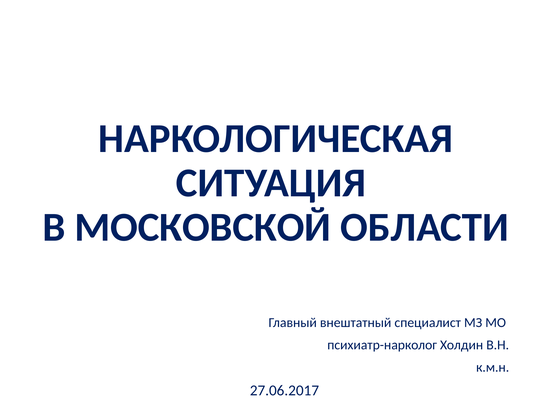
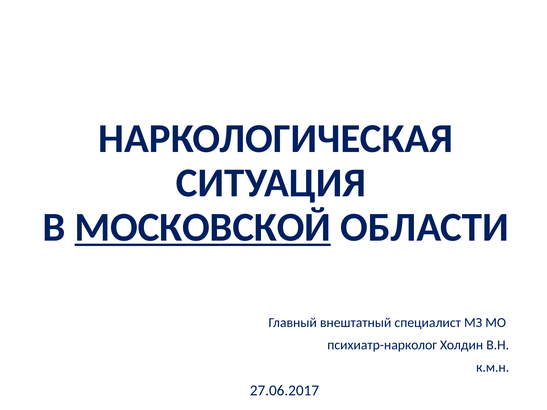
МОСКОВСКОЙ underline: none -> present (203, 227)
